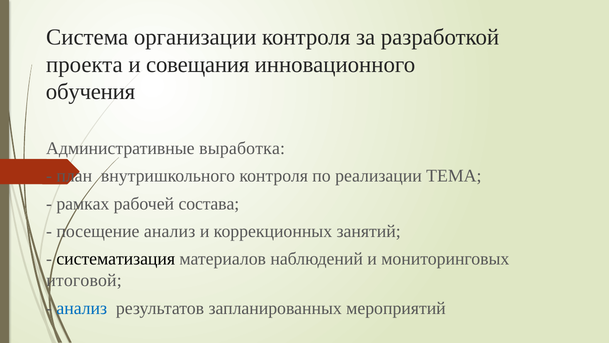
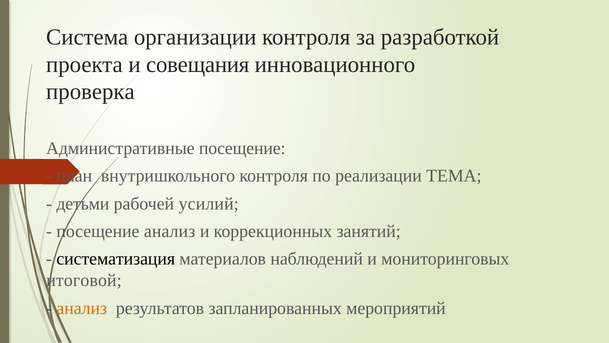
обучения: обучения -> проверка (90, 92)
Административные выработка: выработка -> посещение (242, 148)
рамках: рамках -> детьми (83, 203)
состава: состава -> усилий (209, 203)
анализ colour: blue -> orange (82, 308)
